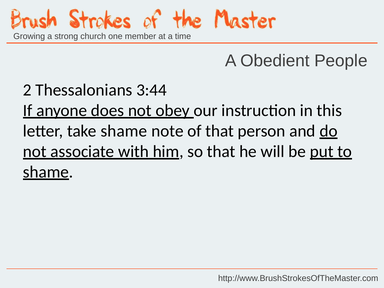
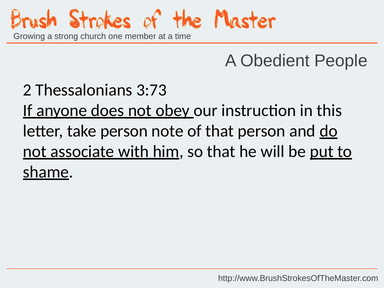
3:44: 3:44 -> 3:73 (152, 90)
take shame: shame -> person (124, 131)
